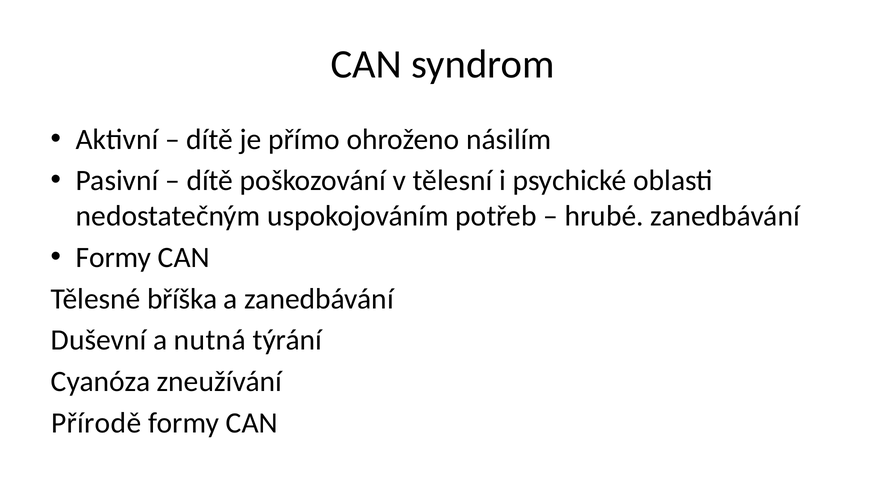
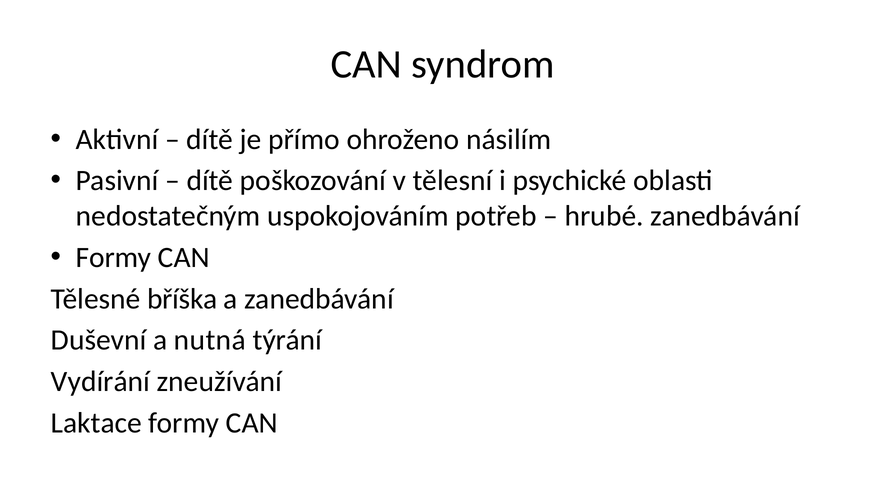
Cyanóza: Cyanóza -> Vydírání (100, 382)
Přírodě: Přírodě -> Laktace (96, 423)
